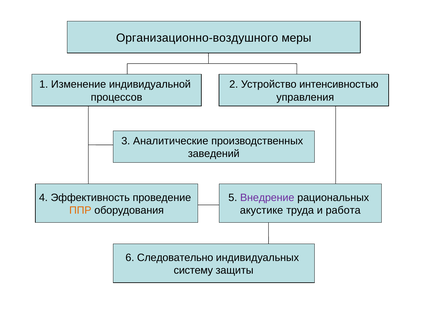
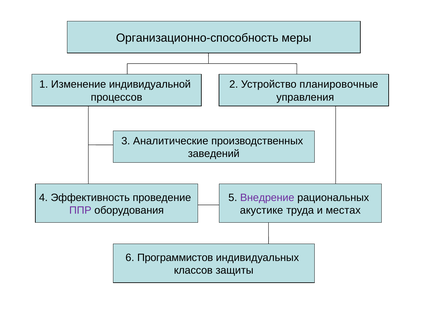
Организационно-воздушного: Организационно-воздушного -> Организационно-способность (197, 38)
интенсивностью: интенсивностью -> планировочные (339, 84)
ППР colour: orange -> purple (80, 210)
работа: работа -> местах (343, 210)
Следовательно: Следовательно -> Программистов (175, 258)
систему: систему -> классов (193, 270)
